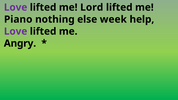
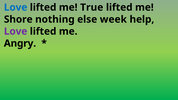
Love colour: purple -> blue (16, 7)
Lord: Lord -> True (92, 7)
Piano: Piano -> Shore (18, 19)
